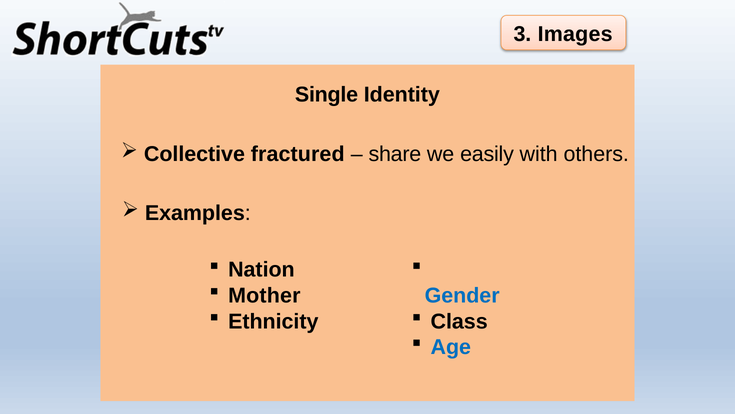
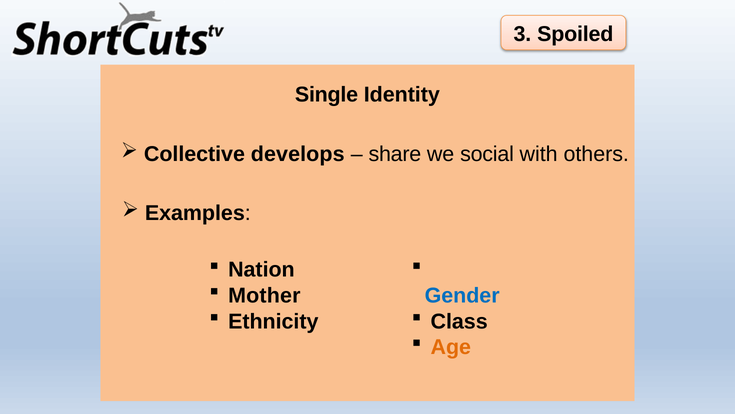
Images: Images -> Spoiled (575, 34)
fractured: fractured -> develops (298, 154)
easily: easily -> social (487, 154)
Age colour: blue -> orange (451, 347)
